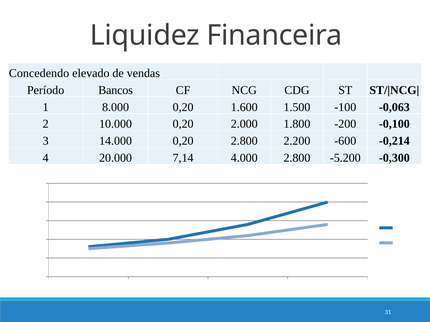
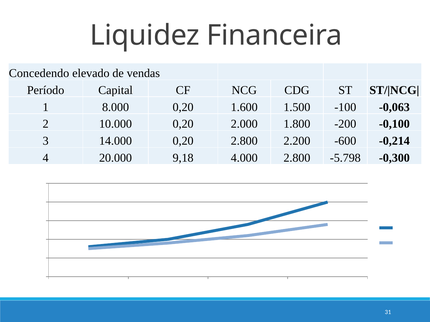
Bancos: Bancos -> Capital (116, 90)
7,14: 7,14 -> 9,18 (183, 158)
-5.200: -5.200 -> -5.798 (345, 158)
